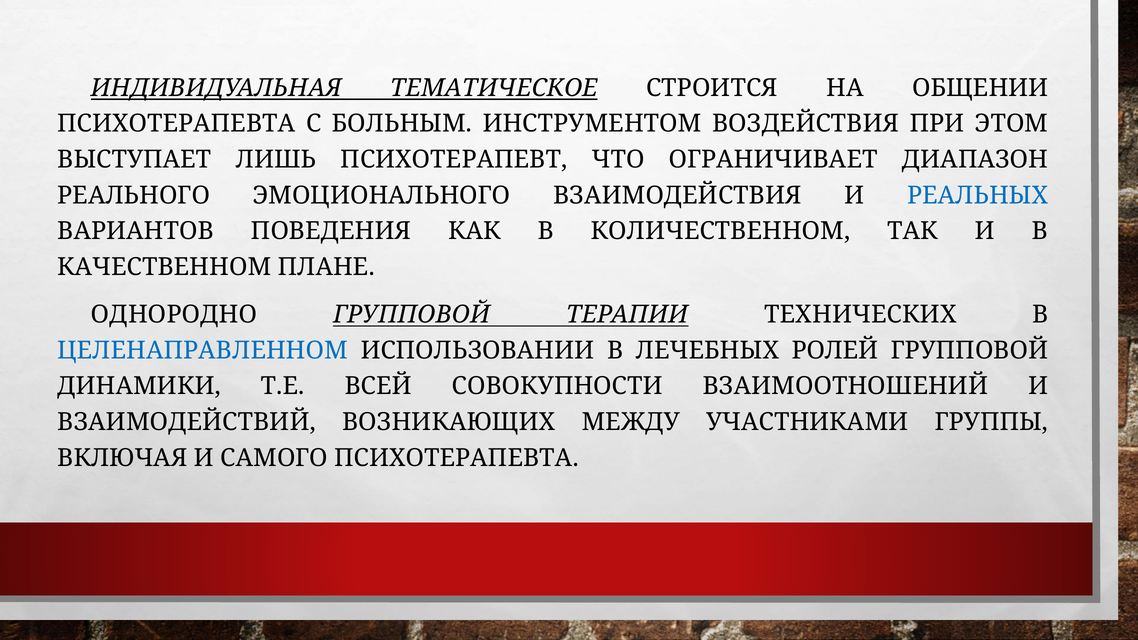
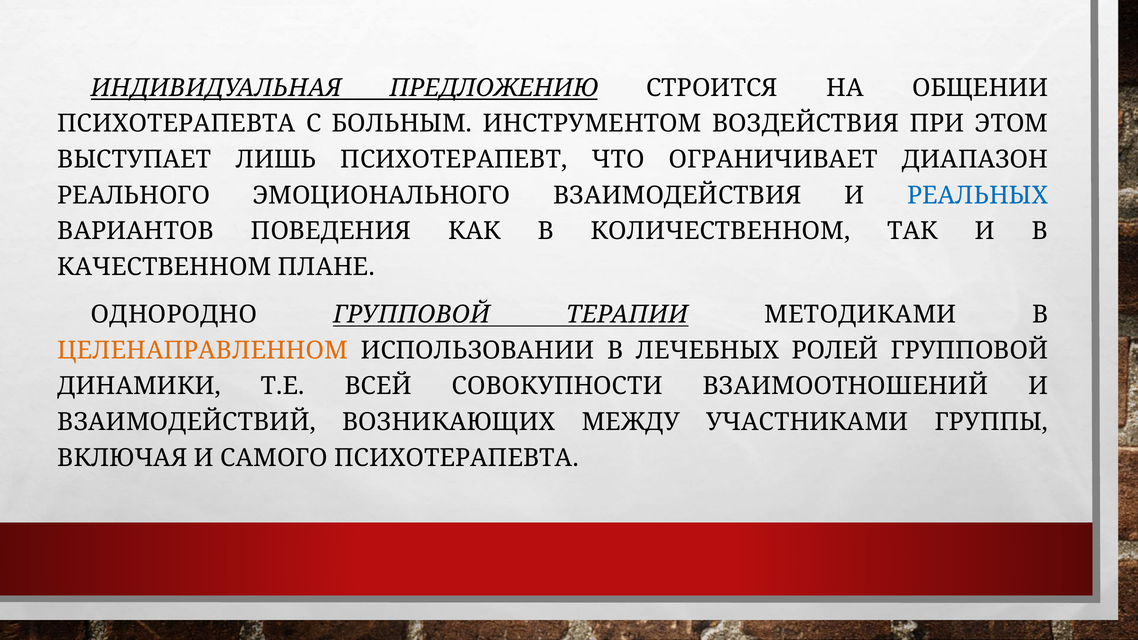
ТЕМАТИЧЕСКОЕ: ТЕМАТИЧЕСКОЕ -> ПРЕДЛОЖЕНИЮ (494, 88)
ТЕХНИЧЕСКИХ: ТЕХНИЧЕСКИХ -> МЕТОДИКАМИ (860, 315)
ЦЕЛЕНАПРАВЛЕННОМ colour: blue -> orange (203, 351)
